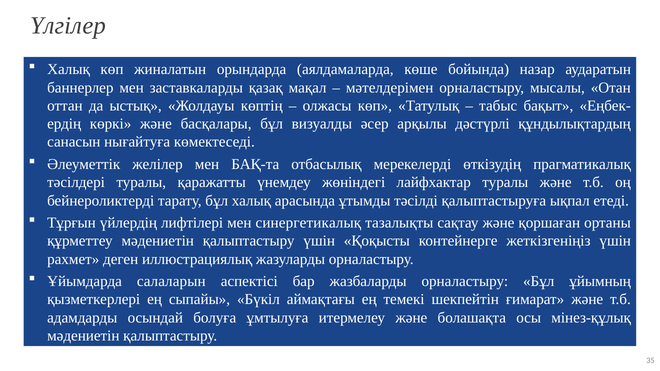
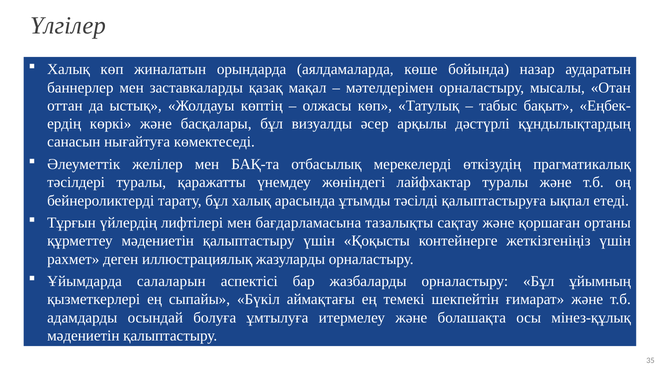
синергетикалық: синергетикалық -> бағдарламасына (308, 223)
